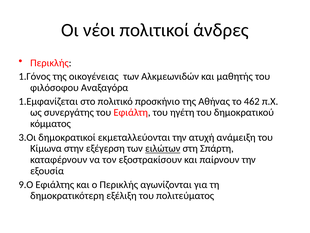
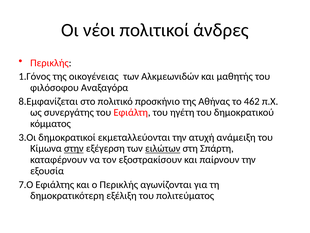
1.Εμφανίζεται: 1.Εμφανίζεται -> 8.Εμφανίζεται (48, 101)
στην underline: none -> present (74, 148)
9.Ο: 9.Ο -> 7.Ο (26, 184)
